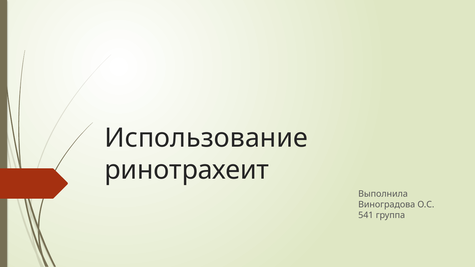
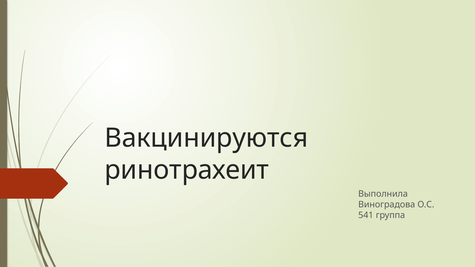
Использование: Использование -> Вакцинируются (206, 138)
